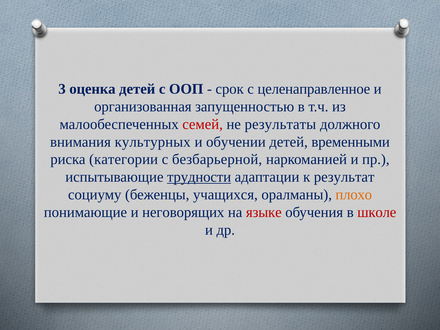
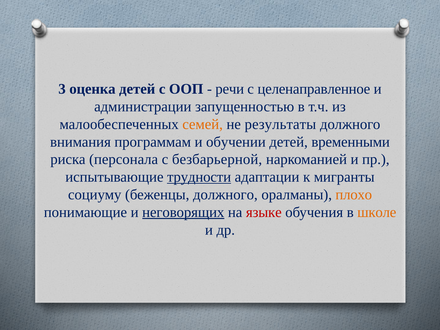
срок: срок -> речи (230, 89)
организованная: организованная -> администрации (143, 107)
семей colour: red -> orange (203, 124)
культурных: культурных -> программам (153, 142)
категории: категории -> персонала (124, 159)
результат: результат -> мигранты (344, 177)
беженцы учащихся: учащихся -> должного (225, 195)
неговорящих underline: none -> present (183, 212)
школе colour: red -> orange (377, 212)
